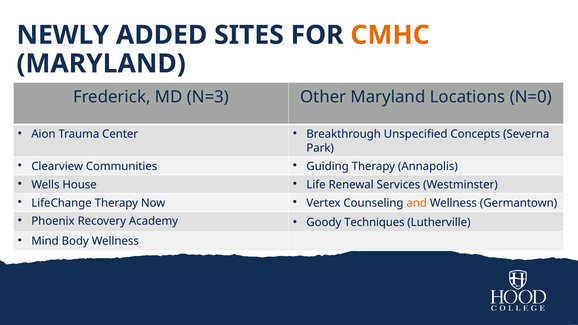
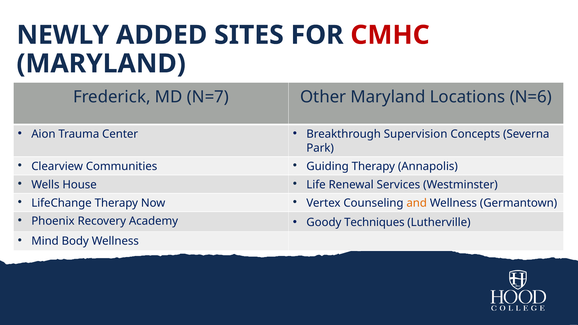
CMHC colour: orange -> red (390, 35)
N=3: N=3 -> N=7 (208, 97)
N=0: N=0 -> N=6 (531, 97)
Unspecified: Unspecified -> Supervision (416, 134)
